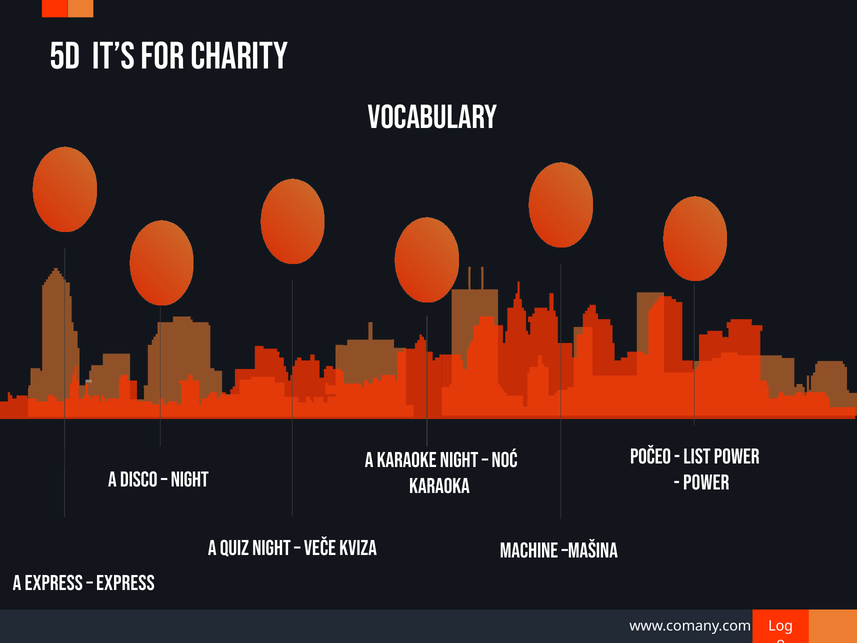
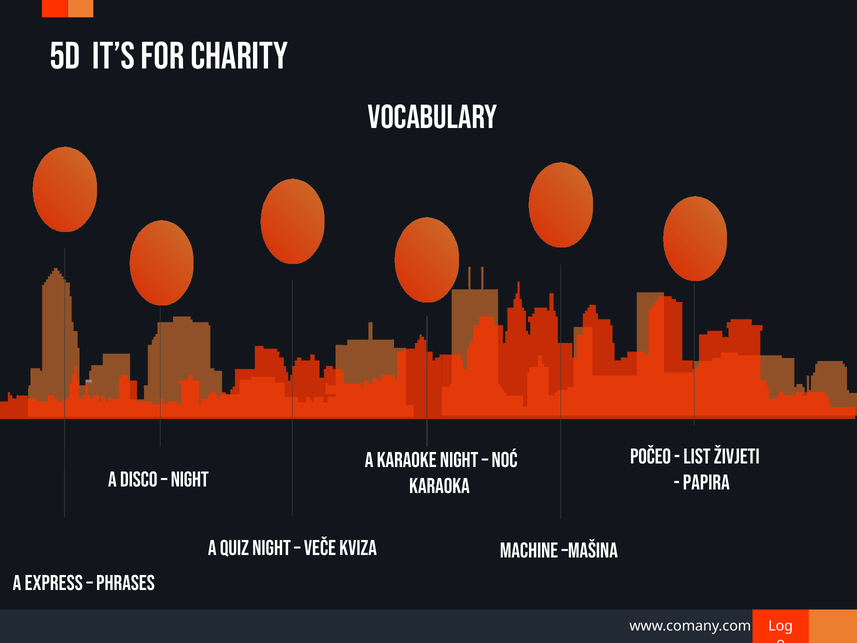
list power: power -> živjeti (737, 457)
power: power -> papira (706, 482)
express: express -> phrases (126, 583)
